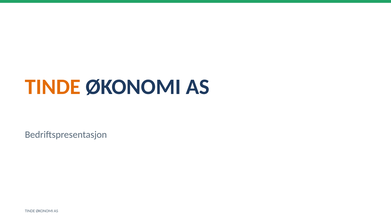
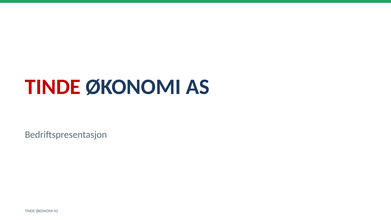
TINDE colour: orange -> red (53, 87)
